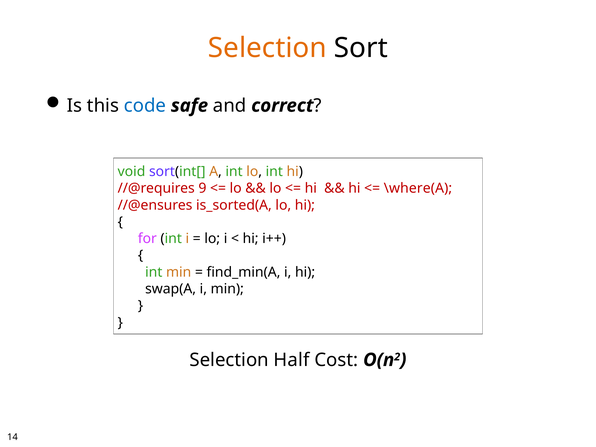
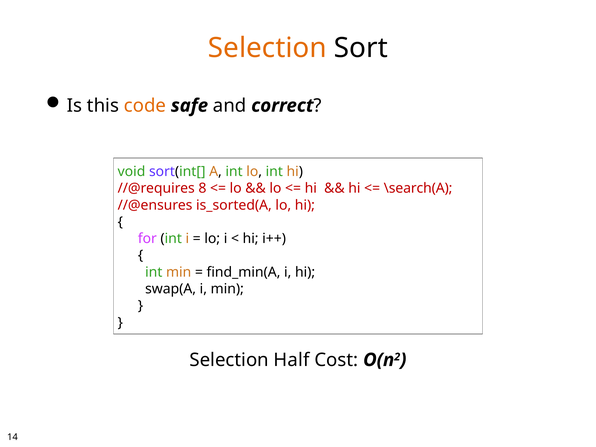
code colour: blue -> orange (145, 106)
9: 9 -> 8 (202, 188)
\where(A: \where(A -> \search(A (418, 188)
